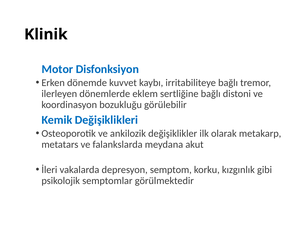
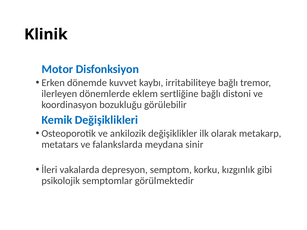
akut: akut -> sinir (194, 145)
